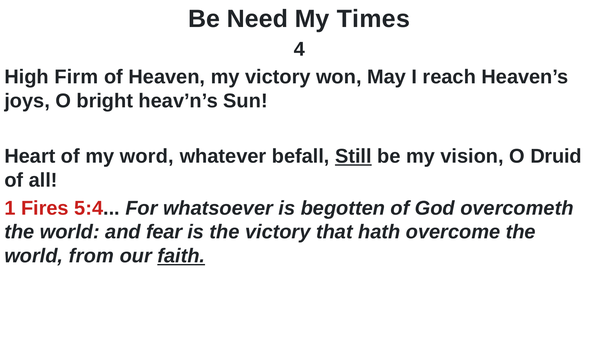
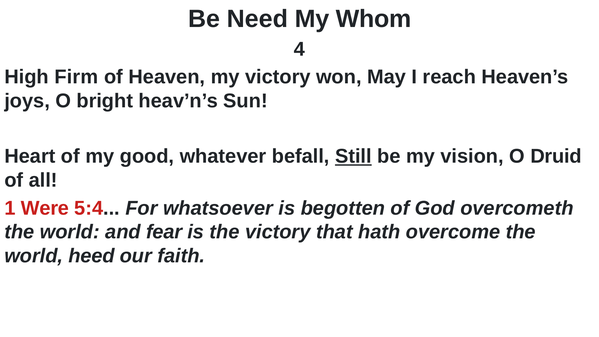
Times: Times -> Whom (374, 19)
word: word -> good (147, 156)
Fires: Fires -> Were (45, 208)
from: from -> heed (92, 256)
faith underline: present -> none (181, 256)
